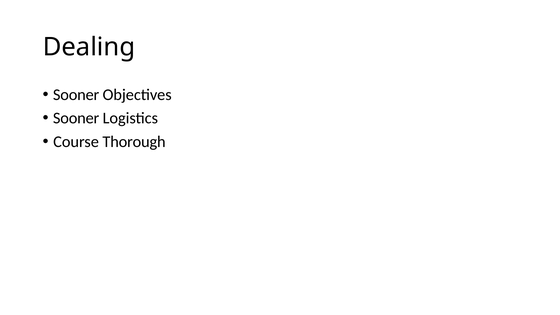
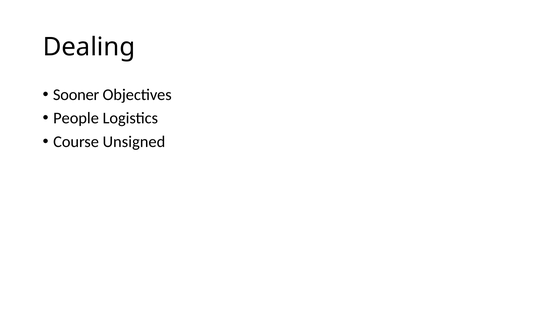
Sooner: Sooner -> People (76, 118)
Thorough: Thorough -> Unsigned (134, 142)
